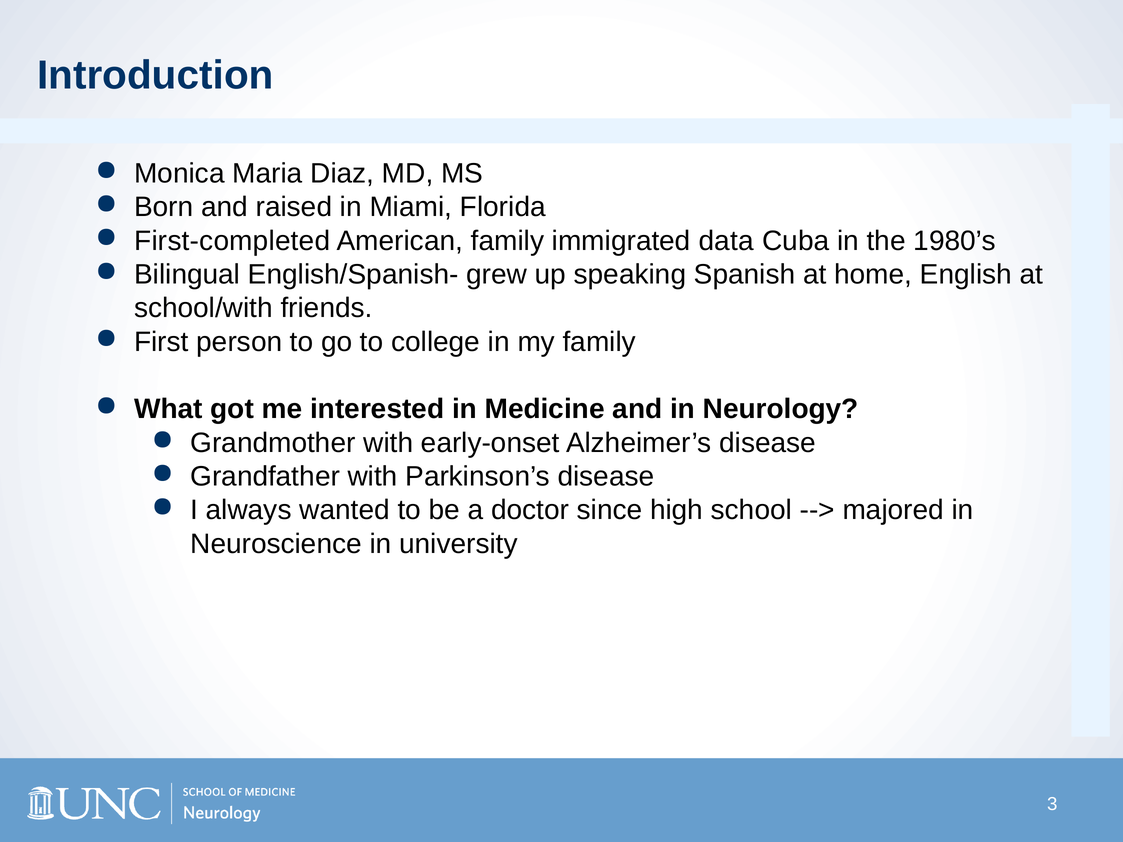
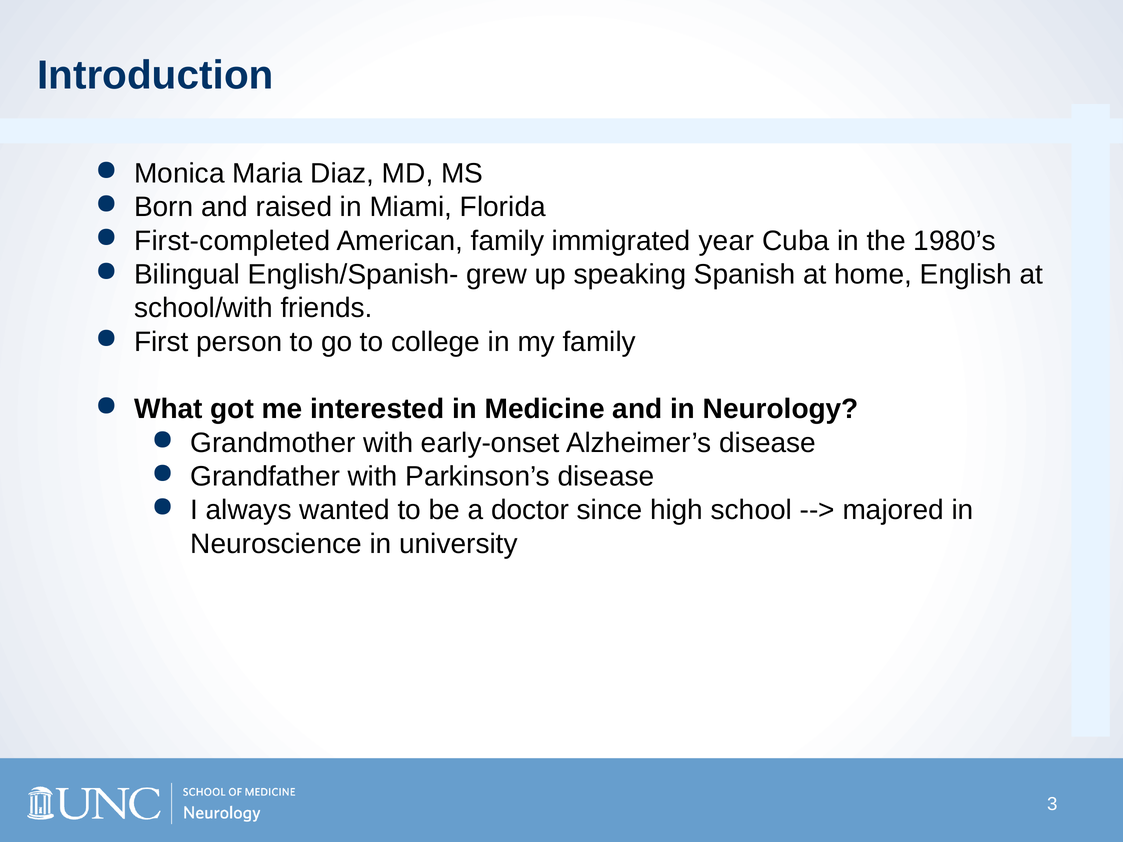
data: data -> year (726, 241)
